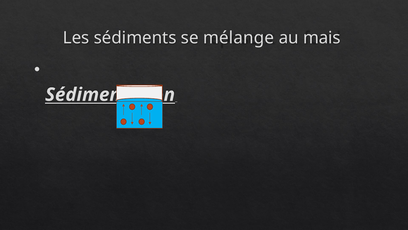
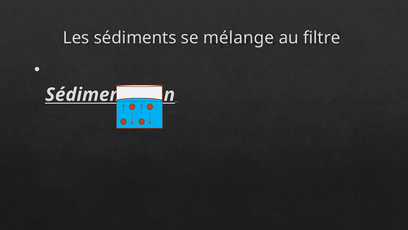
mais: mais -> filtre (322, 38)
